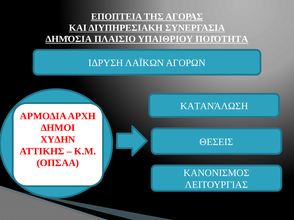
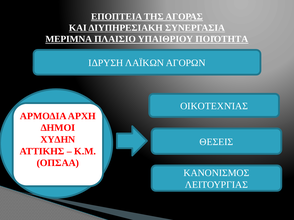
ΔΗΜΌΣΙΑ: ΔΗΜΌΣΙΑ -> ΜΕΡΙΜΝΑ (69, 39)
ΚΑΤΑΝΆΛΩΣΗ: ΚΑΤΑΝΆΛΩΣΗ -> ΟΙΚΟΤΕΧΝΊΑΣ (214, 106)
